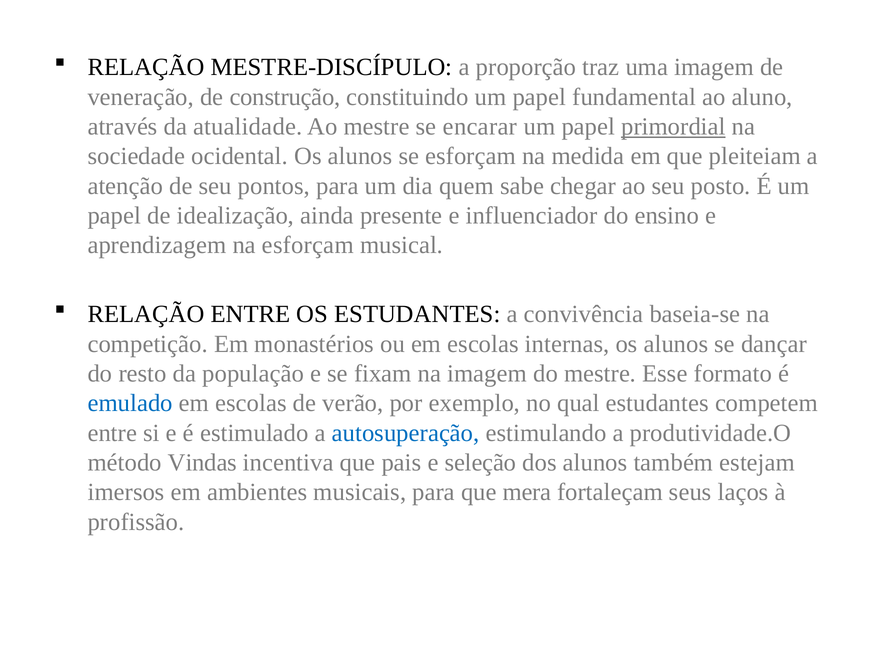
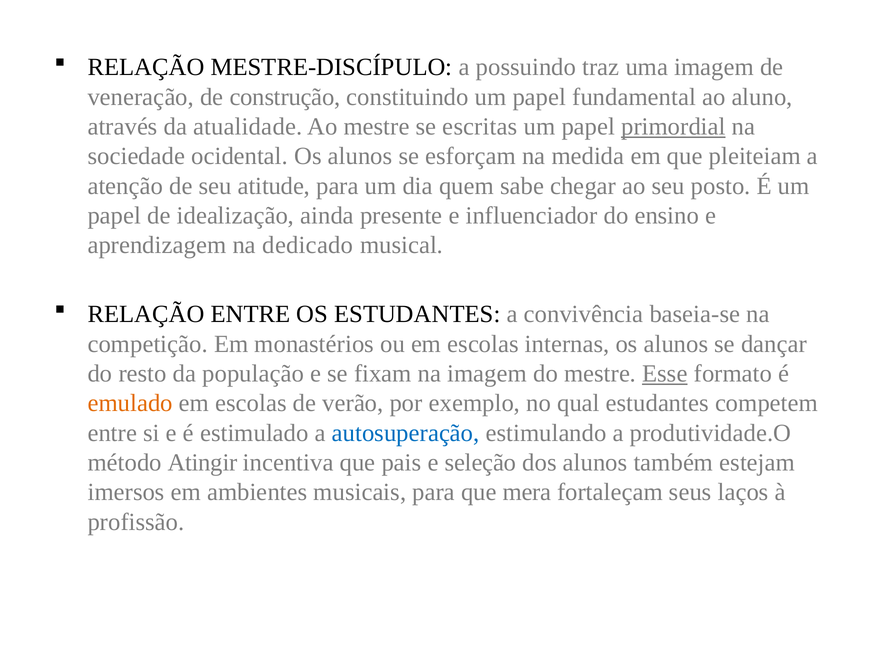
proporção: proporção -> possuindo (526, 67)
encarar: encarar -> escritas (480, 127)
pontos: pontos -> atitude (274, 186)
na esforçam: esforçam -> dedicado (308, 245)
Esse underline: none -> present (665, 374)
emulado colour: blue -> orange (130, 404)
Vindas: Vindas -> Atingir (202, 463)
